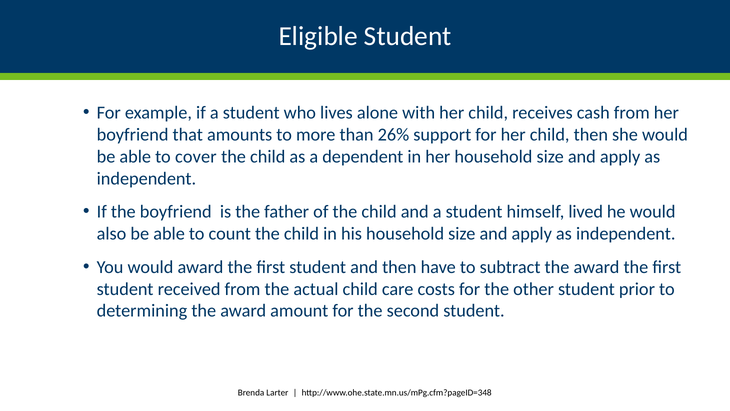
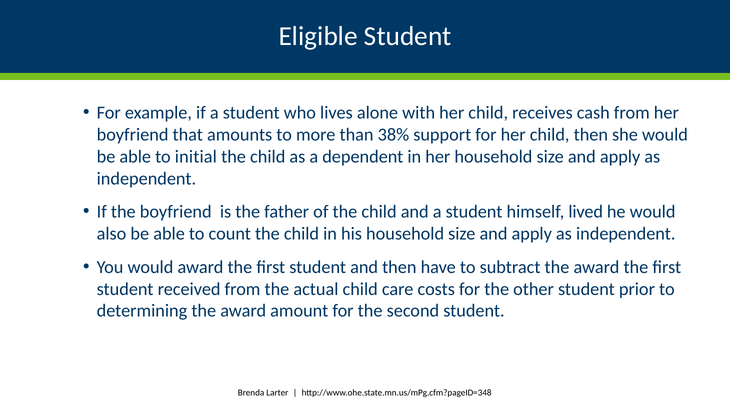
26%: 26% -> 38% (393, 135)
cover: cover -> initial (196, 156)
